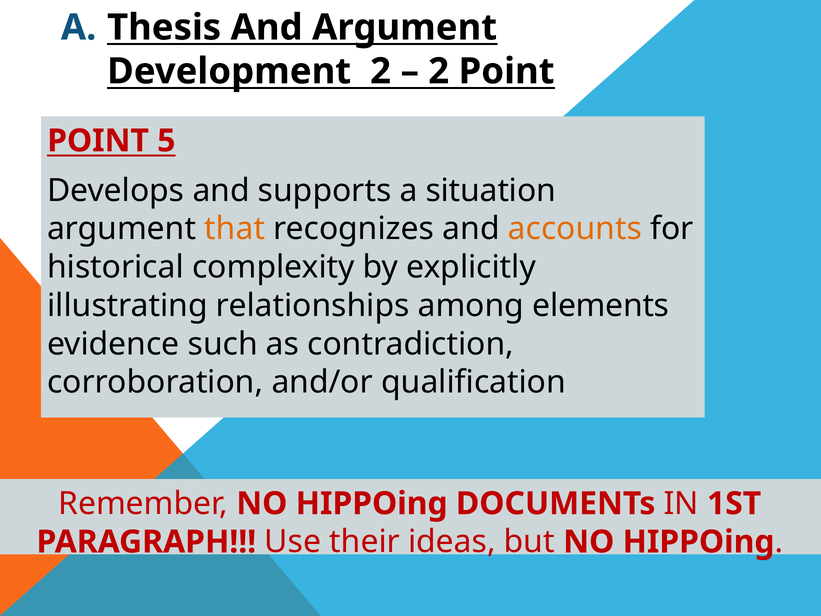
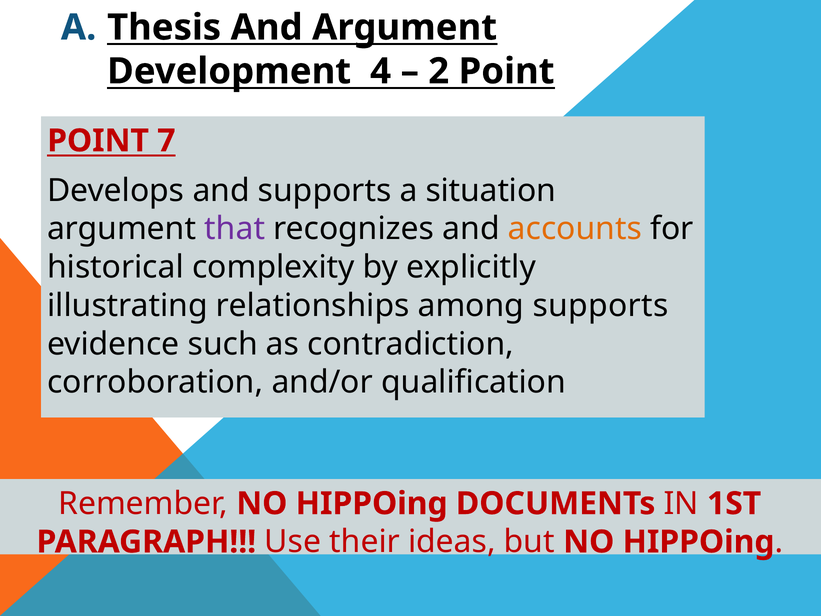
Development 2: 2 -> 4 (381, 71)
5: 5 -> 7 (166, 141)
that colour: orange -> purple (235, 229)
among elements: elements -> supports (600, 306)
